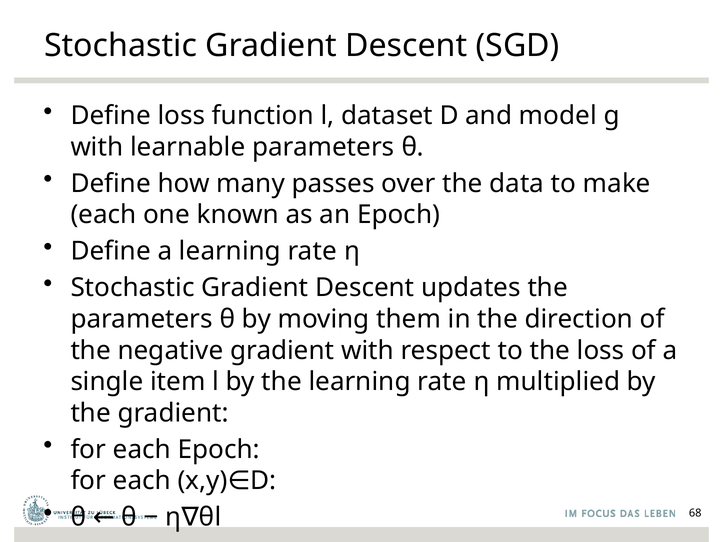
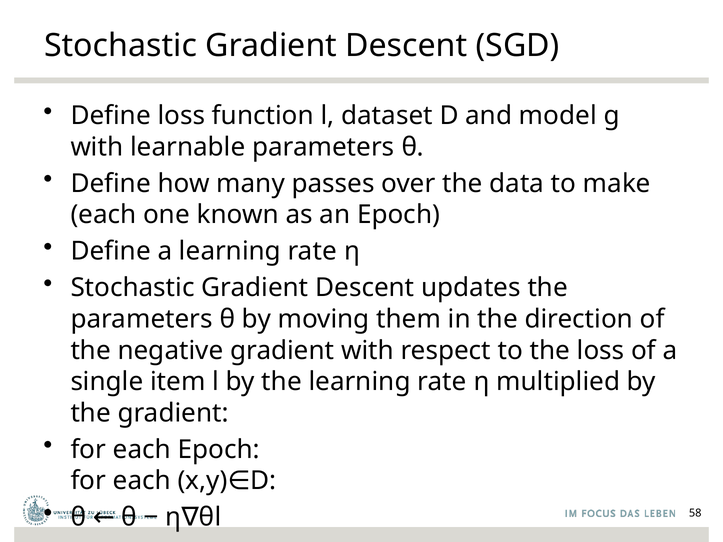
68: 68 -> 58 (695, 513)
